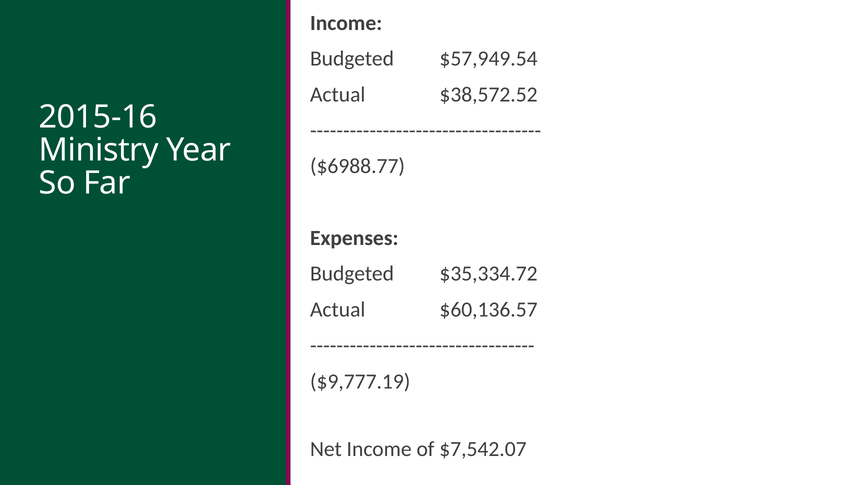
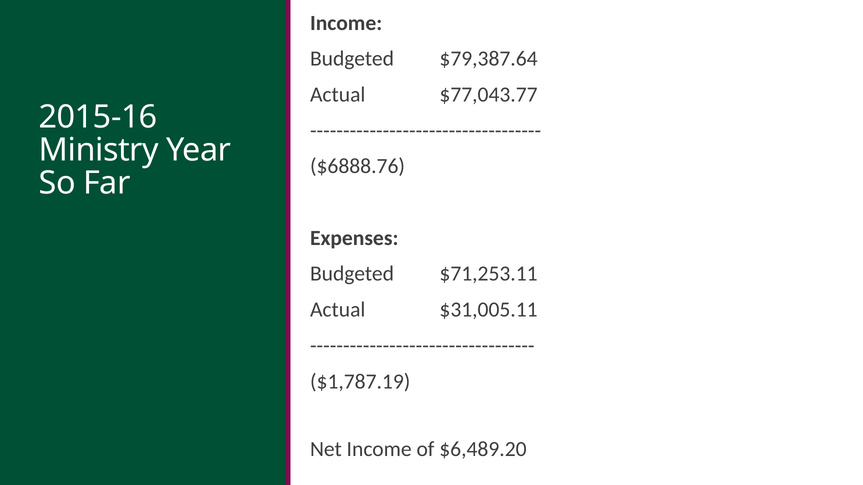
$57,949.54: $57,949.54 -> $79,387.64 (489, 59)
$38,572.52: $38,572.52 -> $77,043.77 (489, 95)
$6988.77: $6988.77 -> $6888.76 (358, 166)
$35,334.72: $35,334.72 -> $71,253.11 (489, 274)
$60,136.57: $60,136.57 -> $31,005.11 (489, 310)
$9,777.19: $9,777.19 -> $1,787.19 (360, 382)
$7,542.07: $7,542.07 -> $6,489.20 (483, 450)
